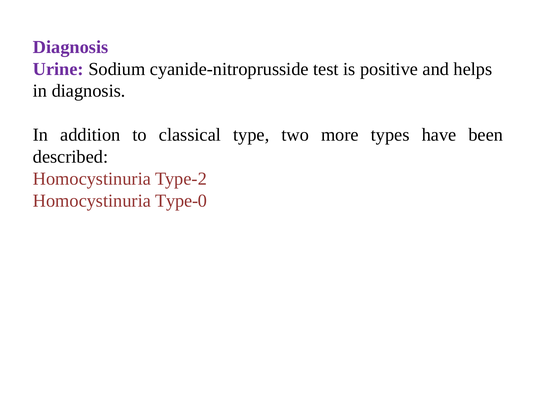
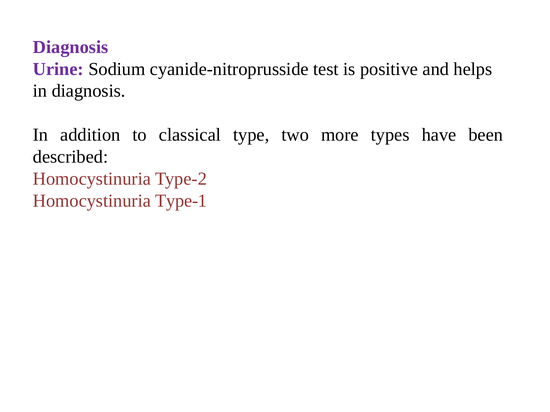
Type-0: Type-0 -> Type-1 (181, 201)
